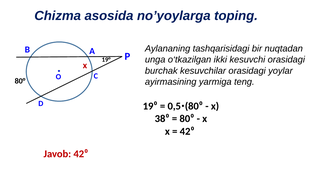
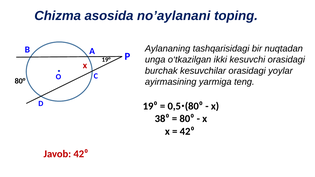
no’yoylarga: no’yoylarga -> no’aylanani (174, 16)
